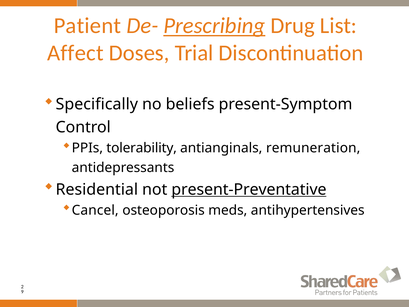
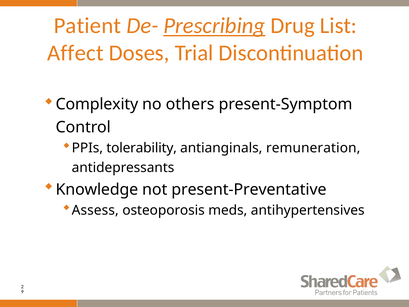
Specifically: Specifically -> Complexity (97, 104)
beliefs: beliefs -> others (190, 104)
Residential: Residential -> Knowledge (97, 189)
present-Preventative underline: present -> none (249, 189)
Cancel: Cancel -> Assess (95, 210)
